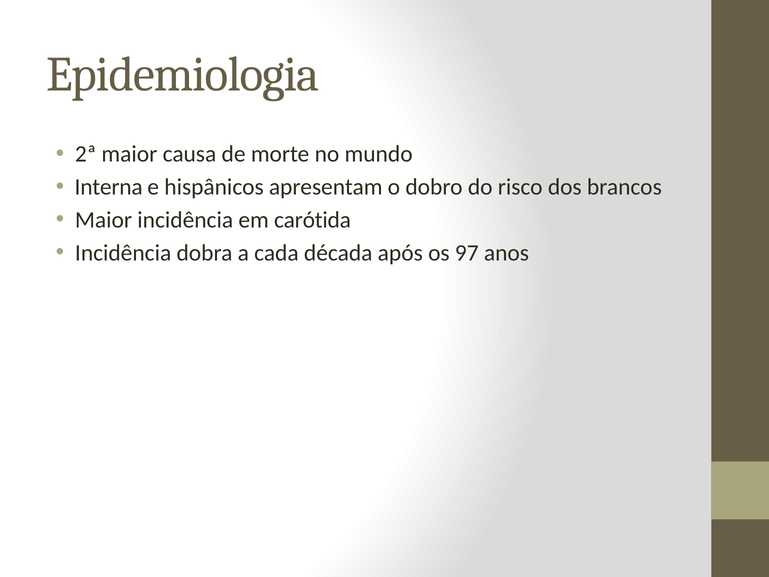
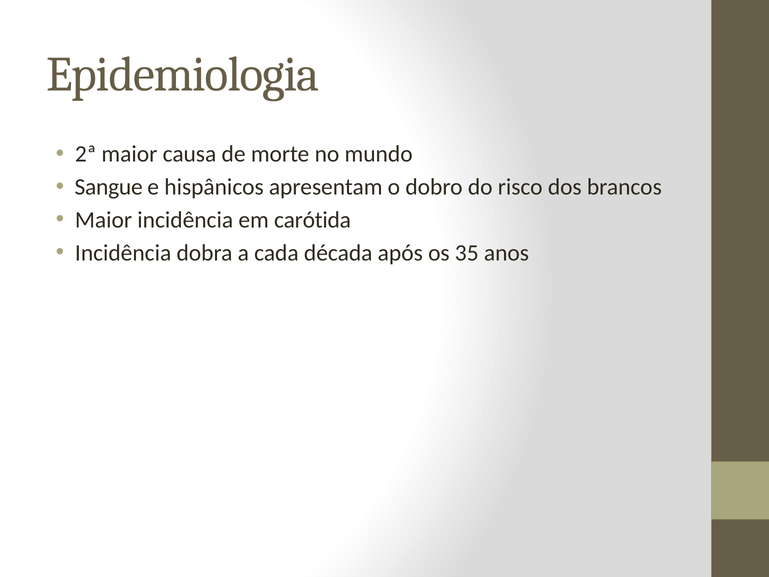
Interna: Interna -> Sangue (109, 187)
97: 97 -> 35 (467, 253)
